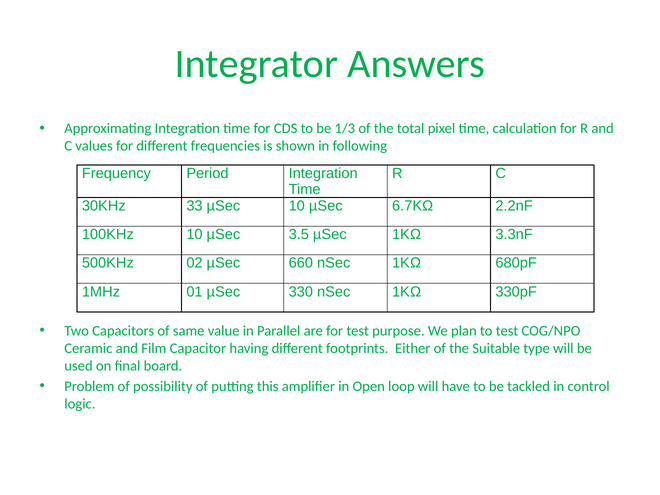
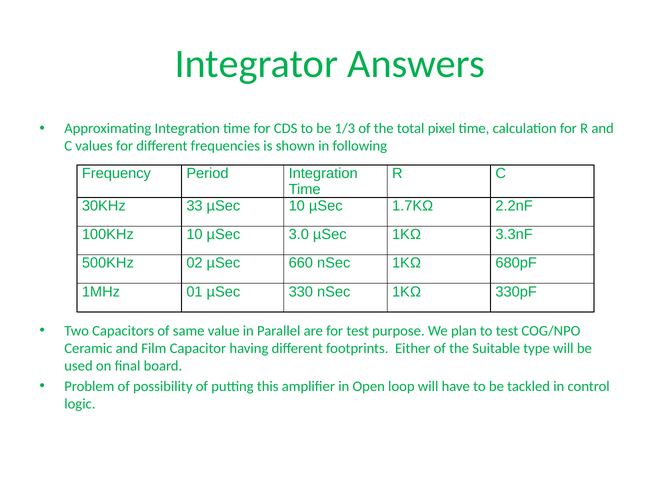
6.7KΩ: 6.7KΩ -> 1.7KΩ (413, 206)
3.5: 3.5 -> 3.0 (299, 235)
